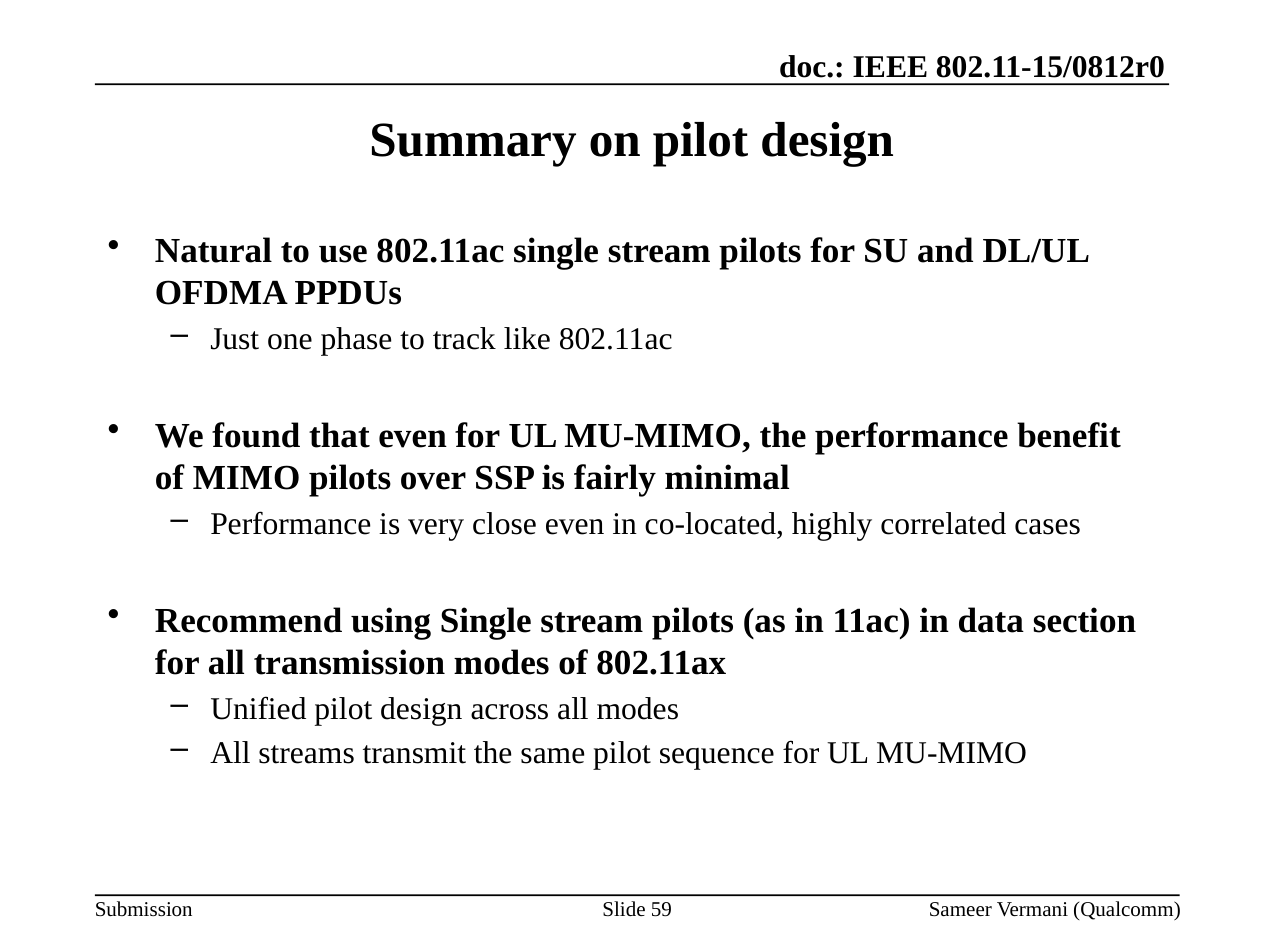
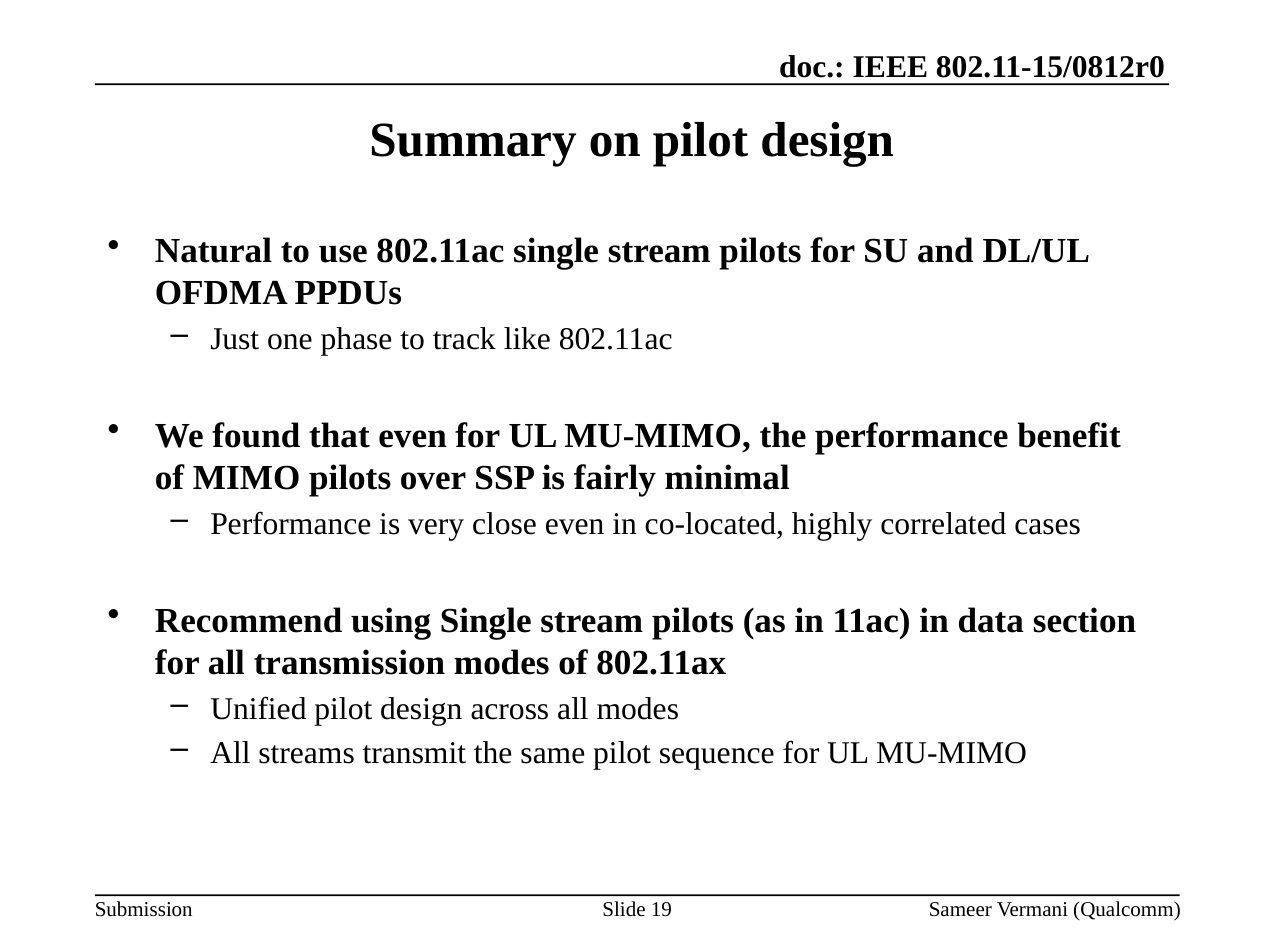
59: 59 -> 19 (661, 909)
